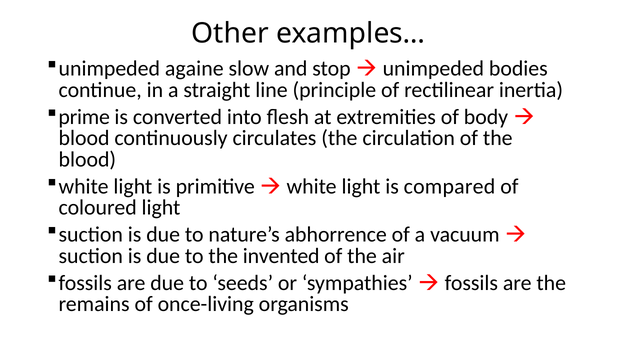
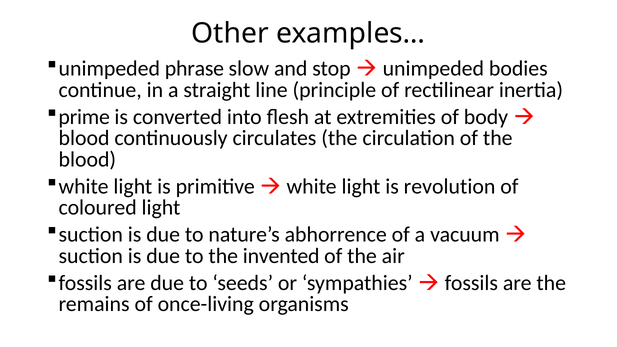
againe: againe -> phrase (194, 69)
compared: compared -> revolution (450, 187)
